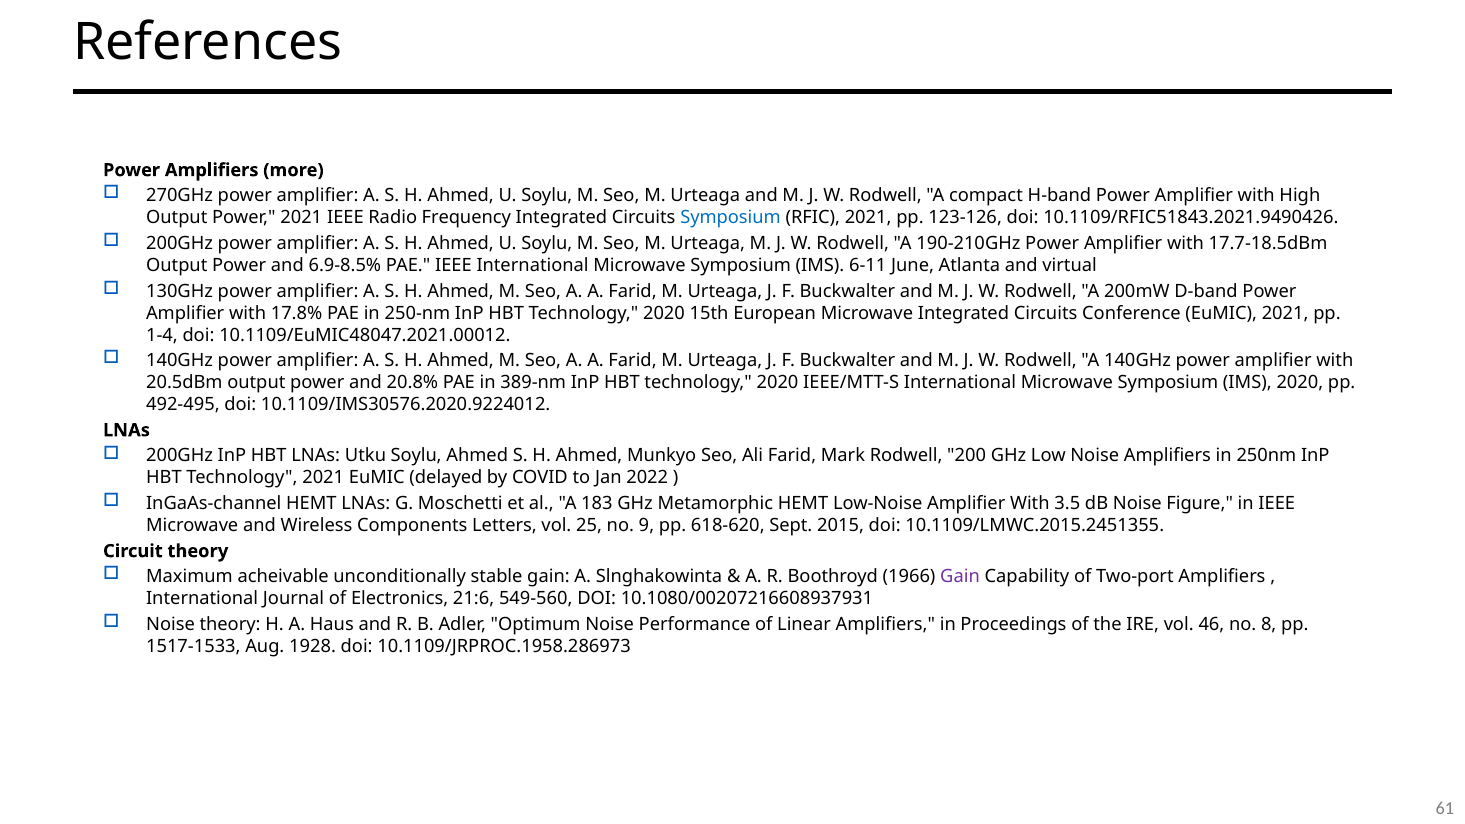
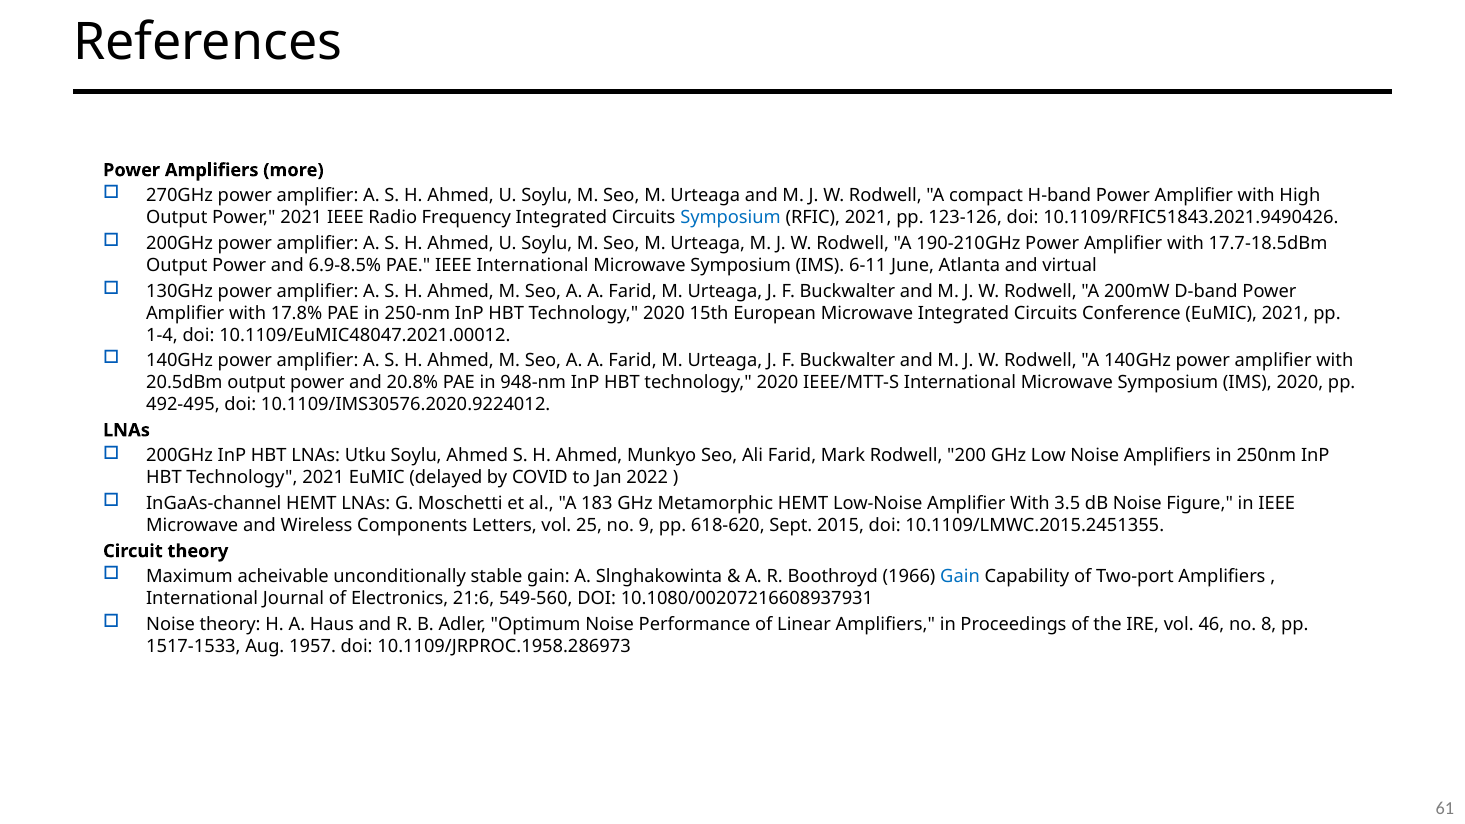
389-nm: 389-nm -> 948-nm (533, 383)
Gain colour: purple -> blue (960, 577)
1928: 1928 -> 1957 (313, 646)
